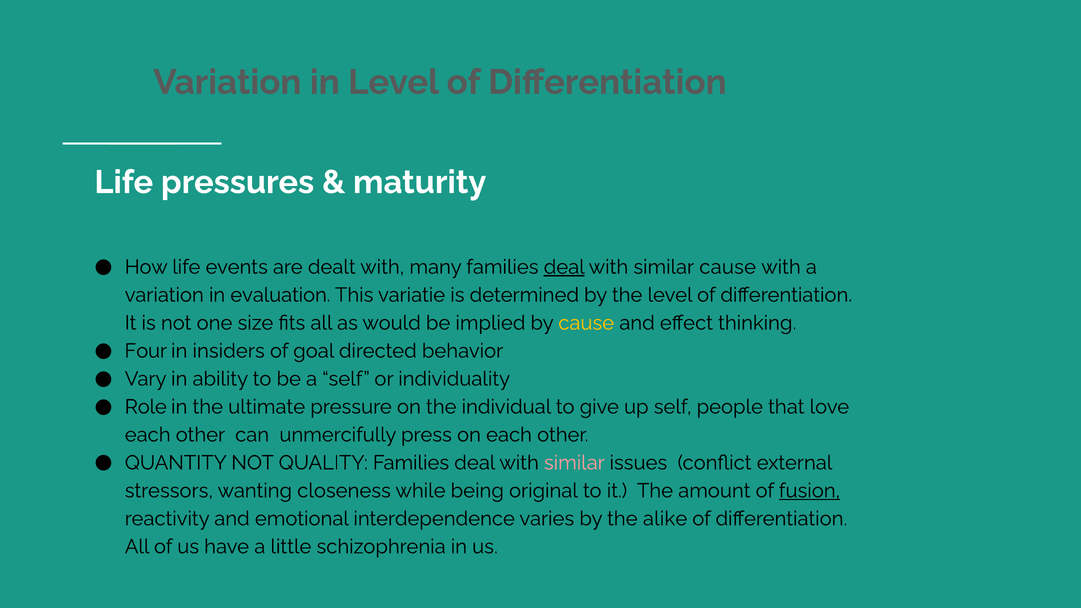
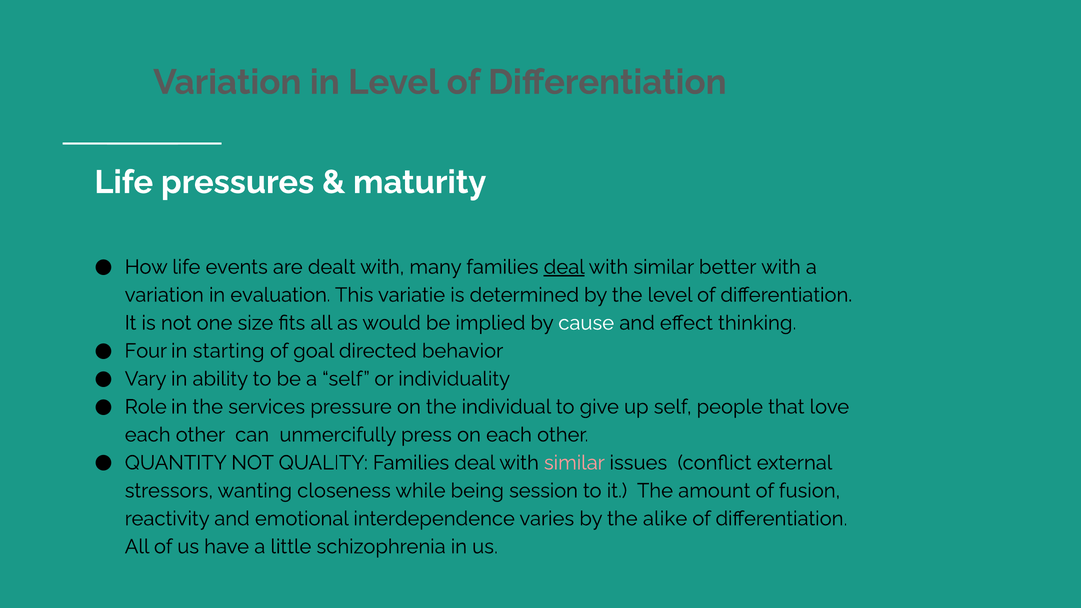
similar cause: cause -> better (728, 267)
cause colour: yellow -> white (586, 323)
insiders: insiders -> starting (229, 351)
ultimate: ultimate -> services (267, 407)
original: original -> session (543, 491)
fusion underline: present -> none (809, 491)
